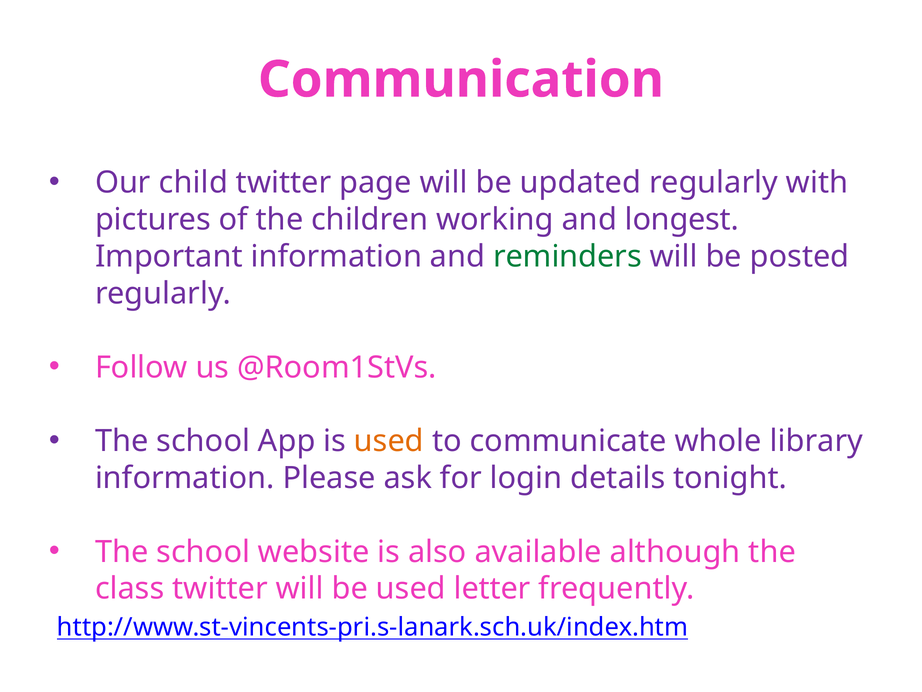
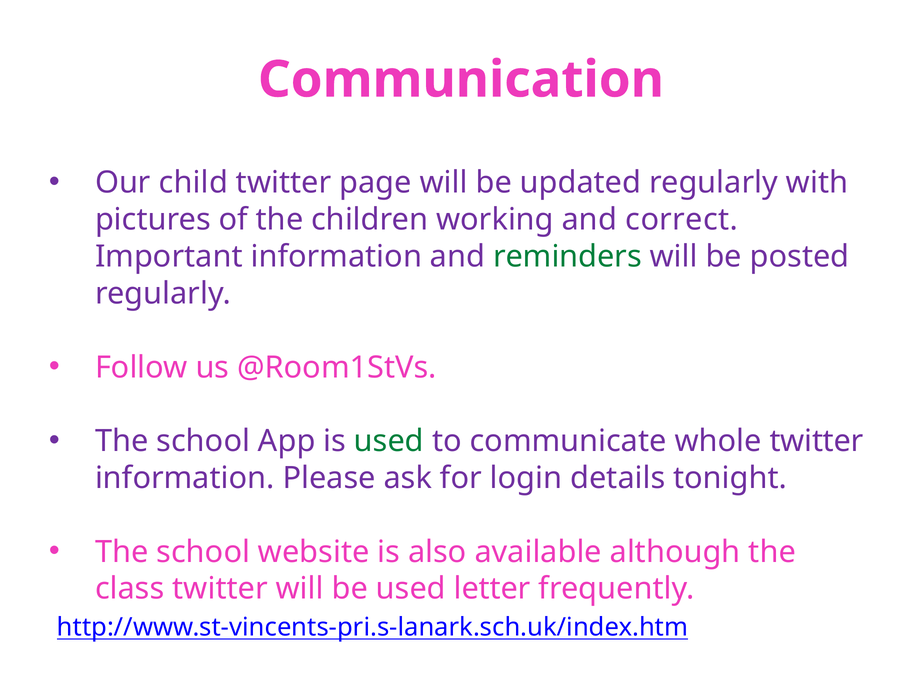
longest: longest -> correct (682, 220)
used colour: orange -> green (389, 441)
whole library: library -> twitter (817, 441)
